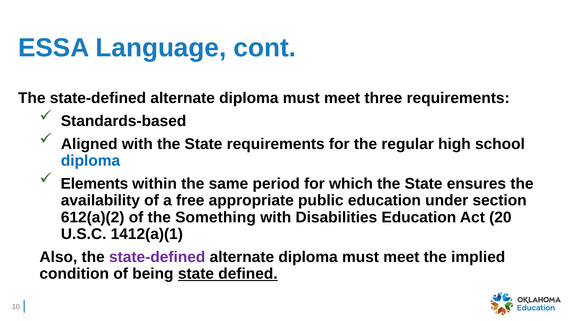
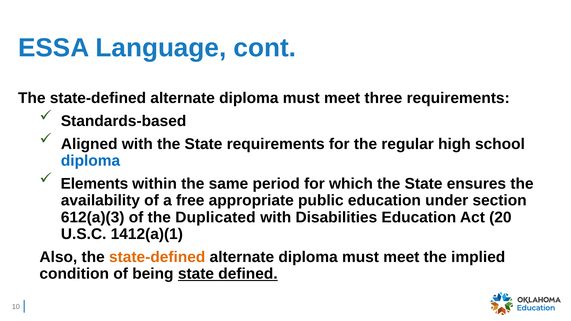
612(a)(2: 612(a)(2 -> 612(a)(3 (93, 217)
Something: Something -> Duplicated (215, 217)
state-defined colour: purple -> orange (157, 257)
